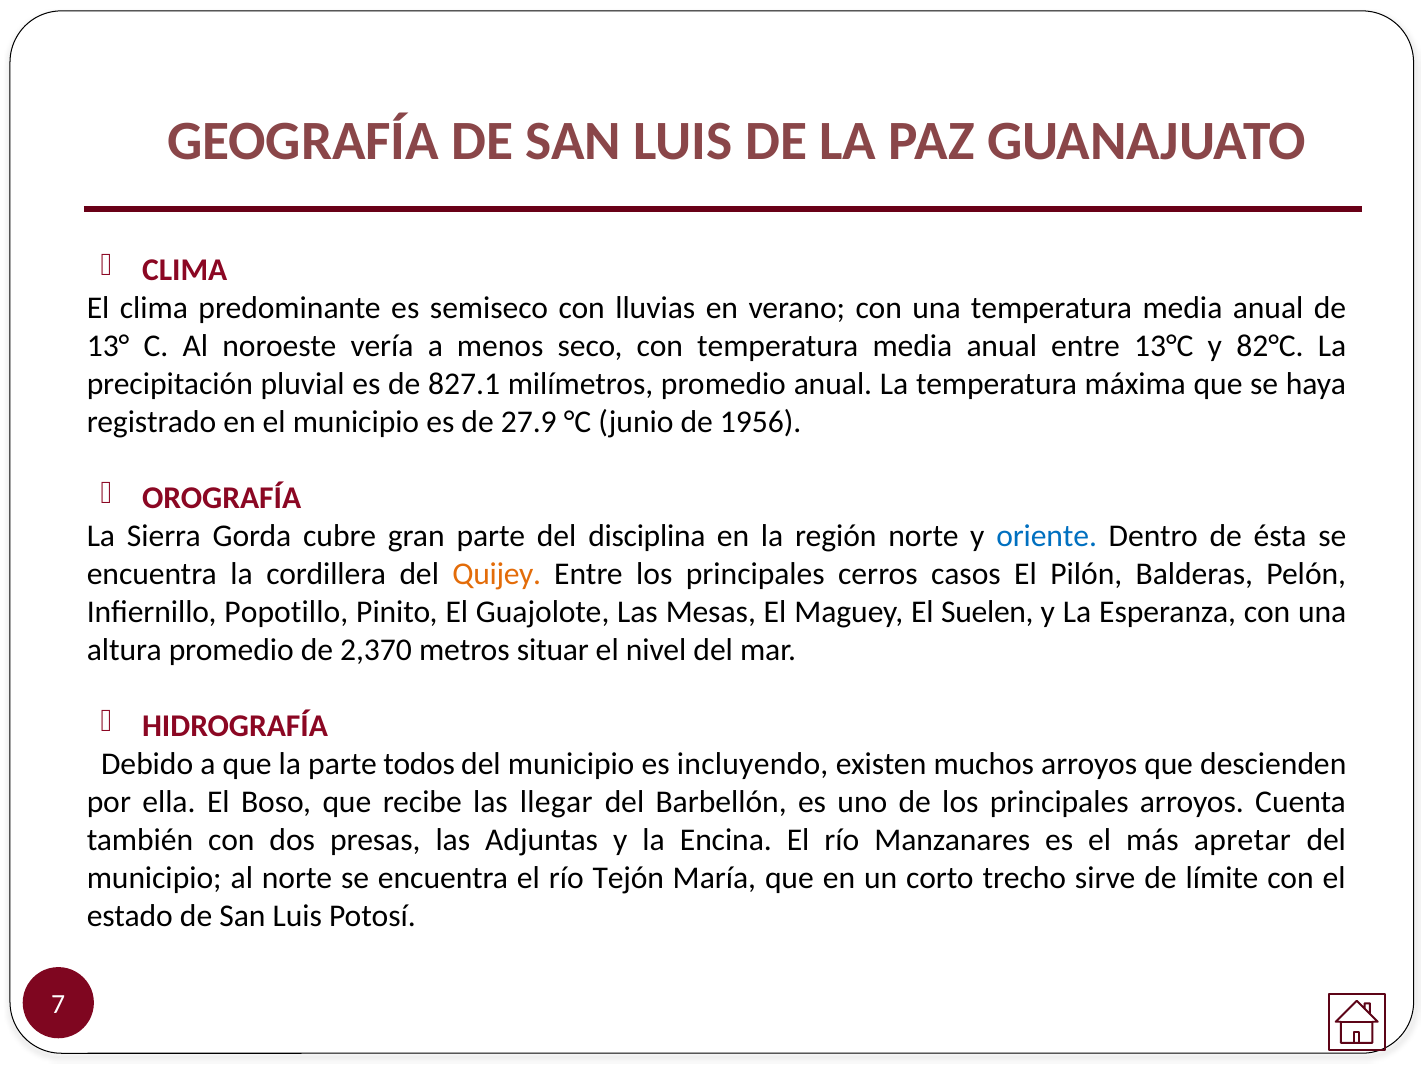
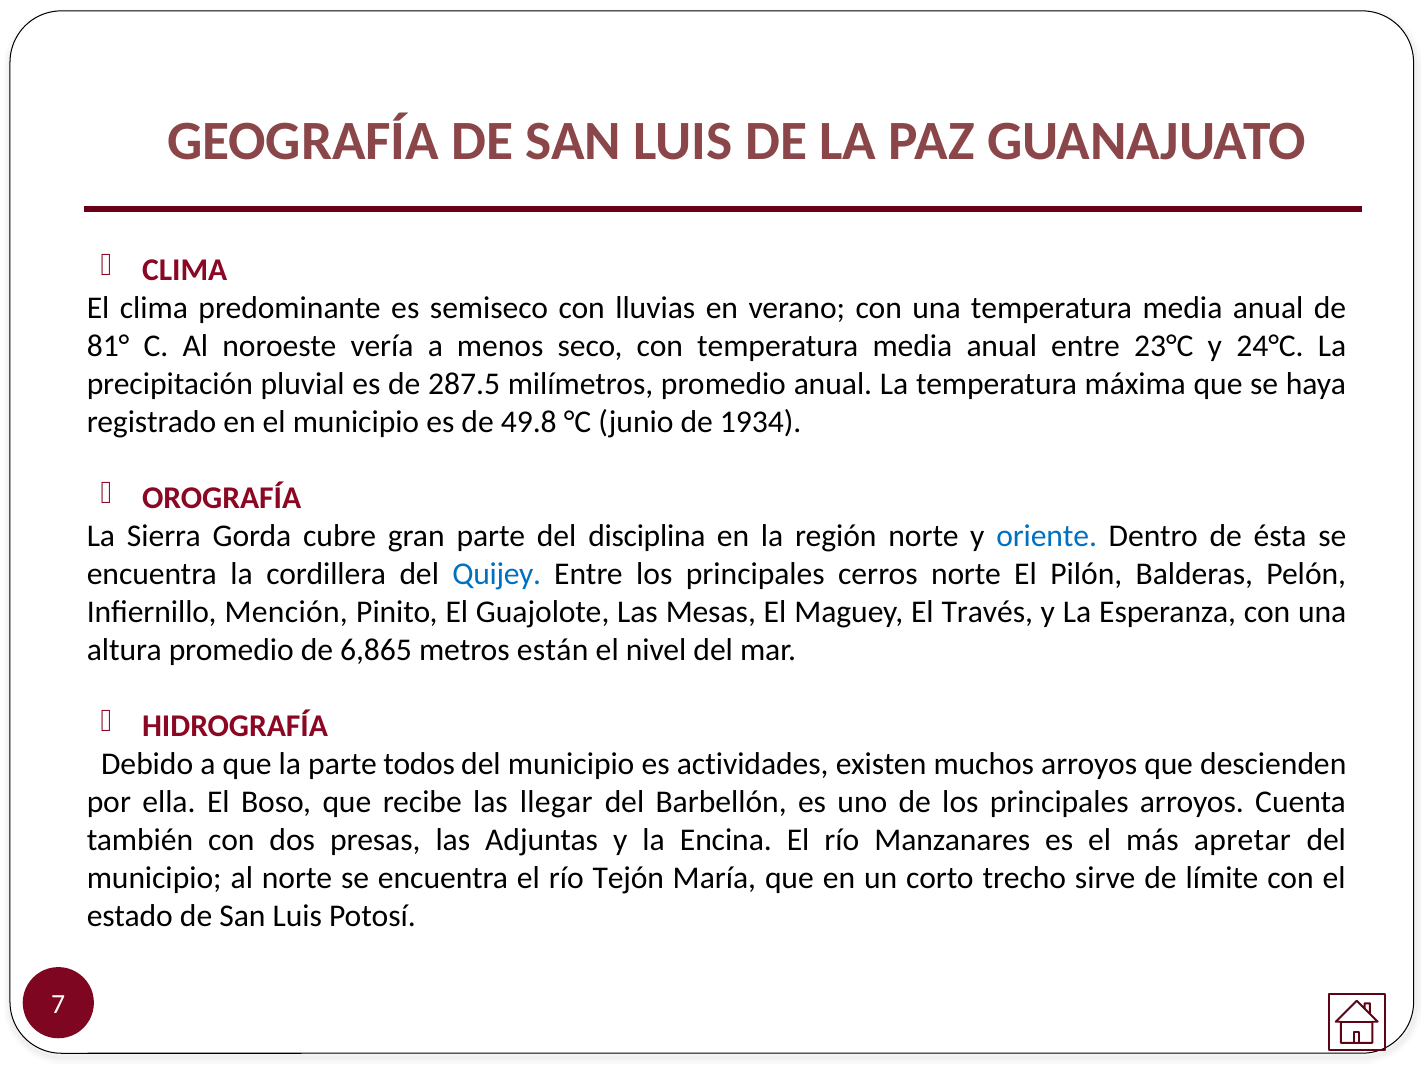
13°: 13° -> 81° (108, 346)
13°C: 13°C -> 23°C (1164, 346)
82°C: 82°C -> 24°C (1270, 346)
827.1: 827.1 -> 287.5 (464, 384)
27.9: 27.9 -> 49.8 (529, 422)
1956: 1956 -> 1934 (761, 422)
Quijey colour: orange -> blue (497, 574)
cerros casos: casos -> norte (966, 574)
Popotillo: Popotillo -> Mención (286, 612)
Suelen: Suelen -> Través (987, 612)
2,370: 2,370 -> 6,865 (376, 650)
situar: situar -> están (553, 650)
incluyendo: incluyendo -> actividades (753, 764)
